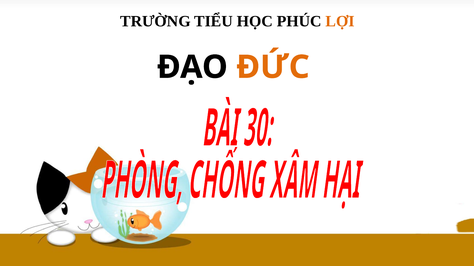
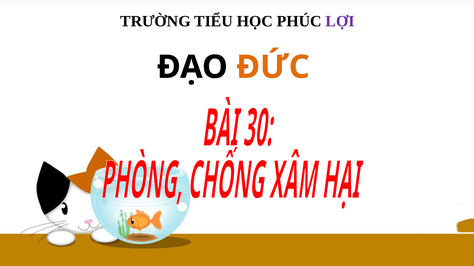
LỢI colour: orange -> purple (340, 21)
